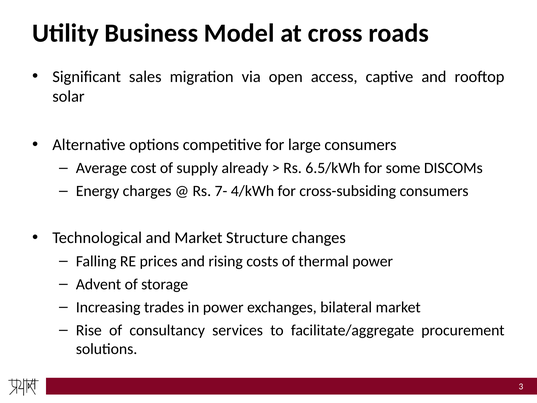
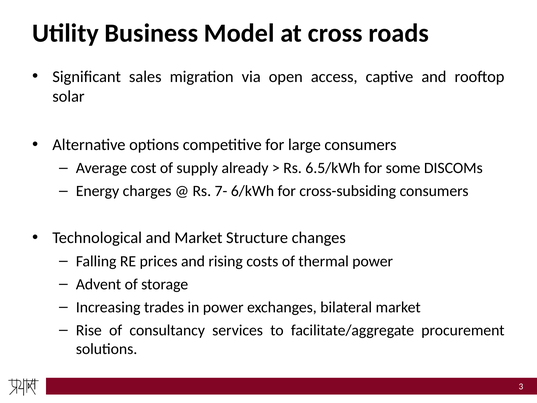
4/kWh: 4/kWh -> 6/kWh (253, 191)
